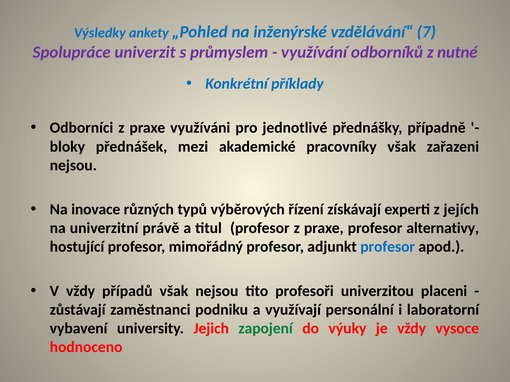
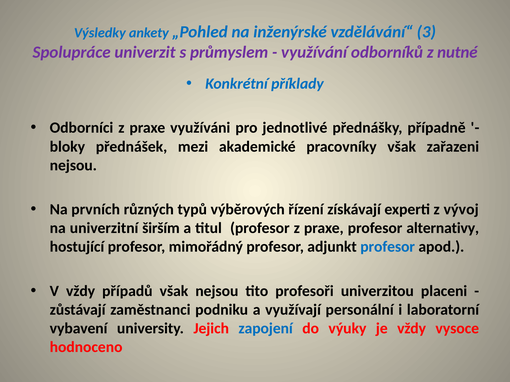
7: 7 -> 3 (426, 32)
inovace: inovace -> prvních (96, 210)
jejích: jejích -> vývoj (461, 210)
právě: právě -> širším (161, 228)
zapojení colour: green -> blue (266, 329)
